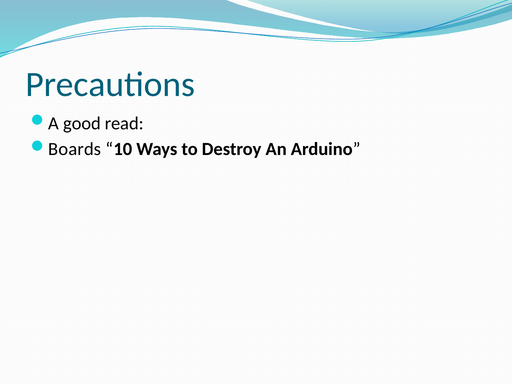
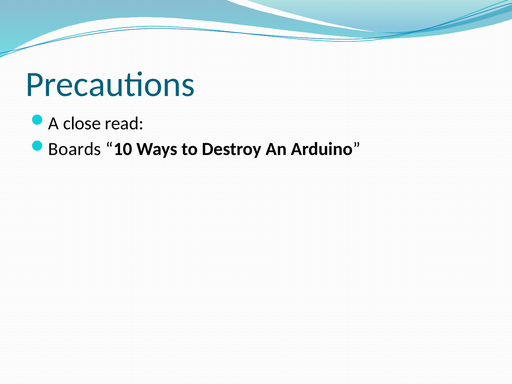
good: good -> close (82, 123)
